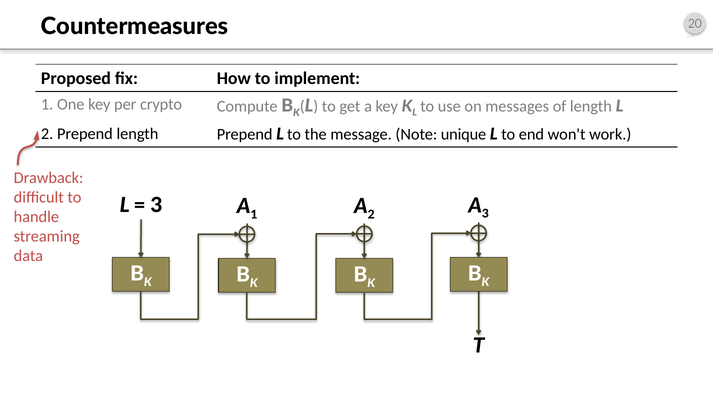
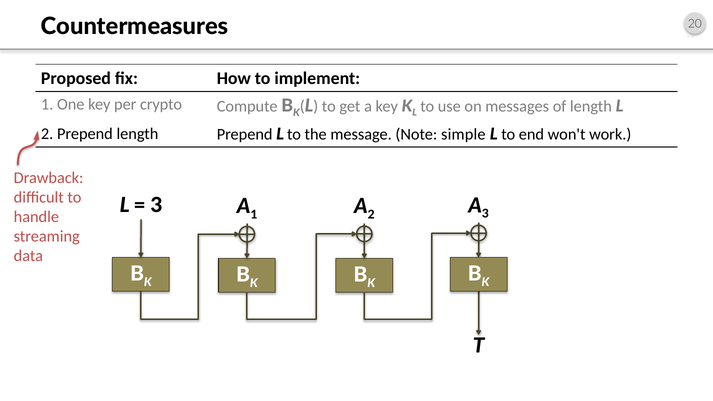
unique: unique -> simple (463, 135)
